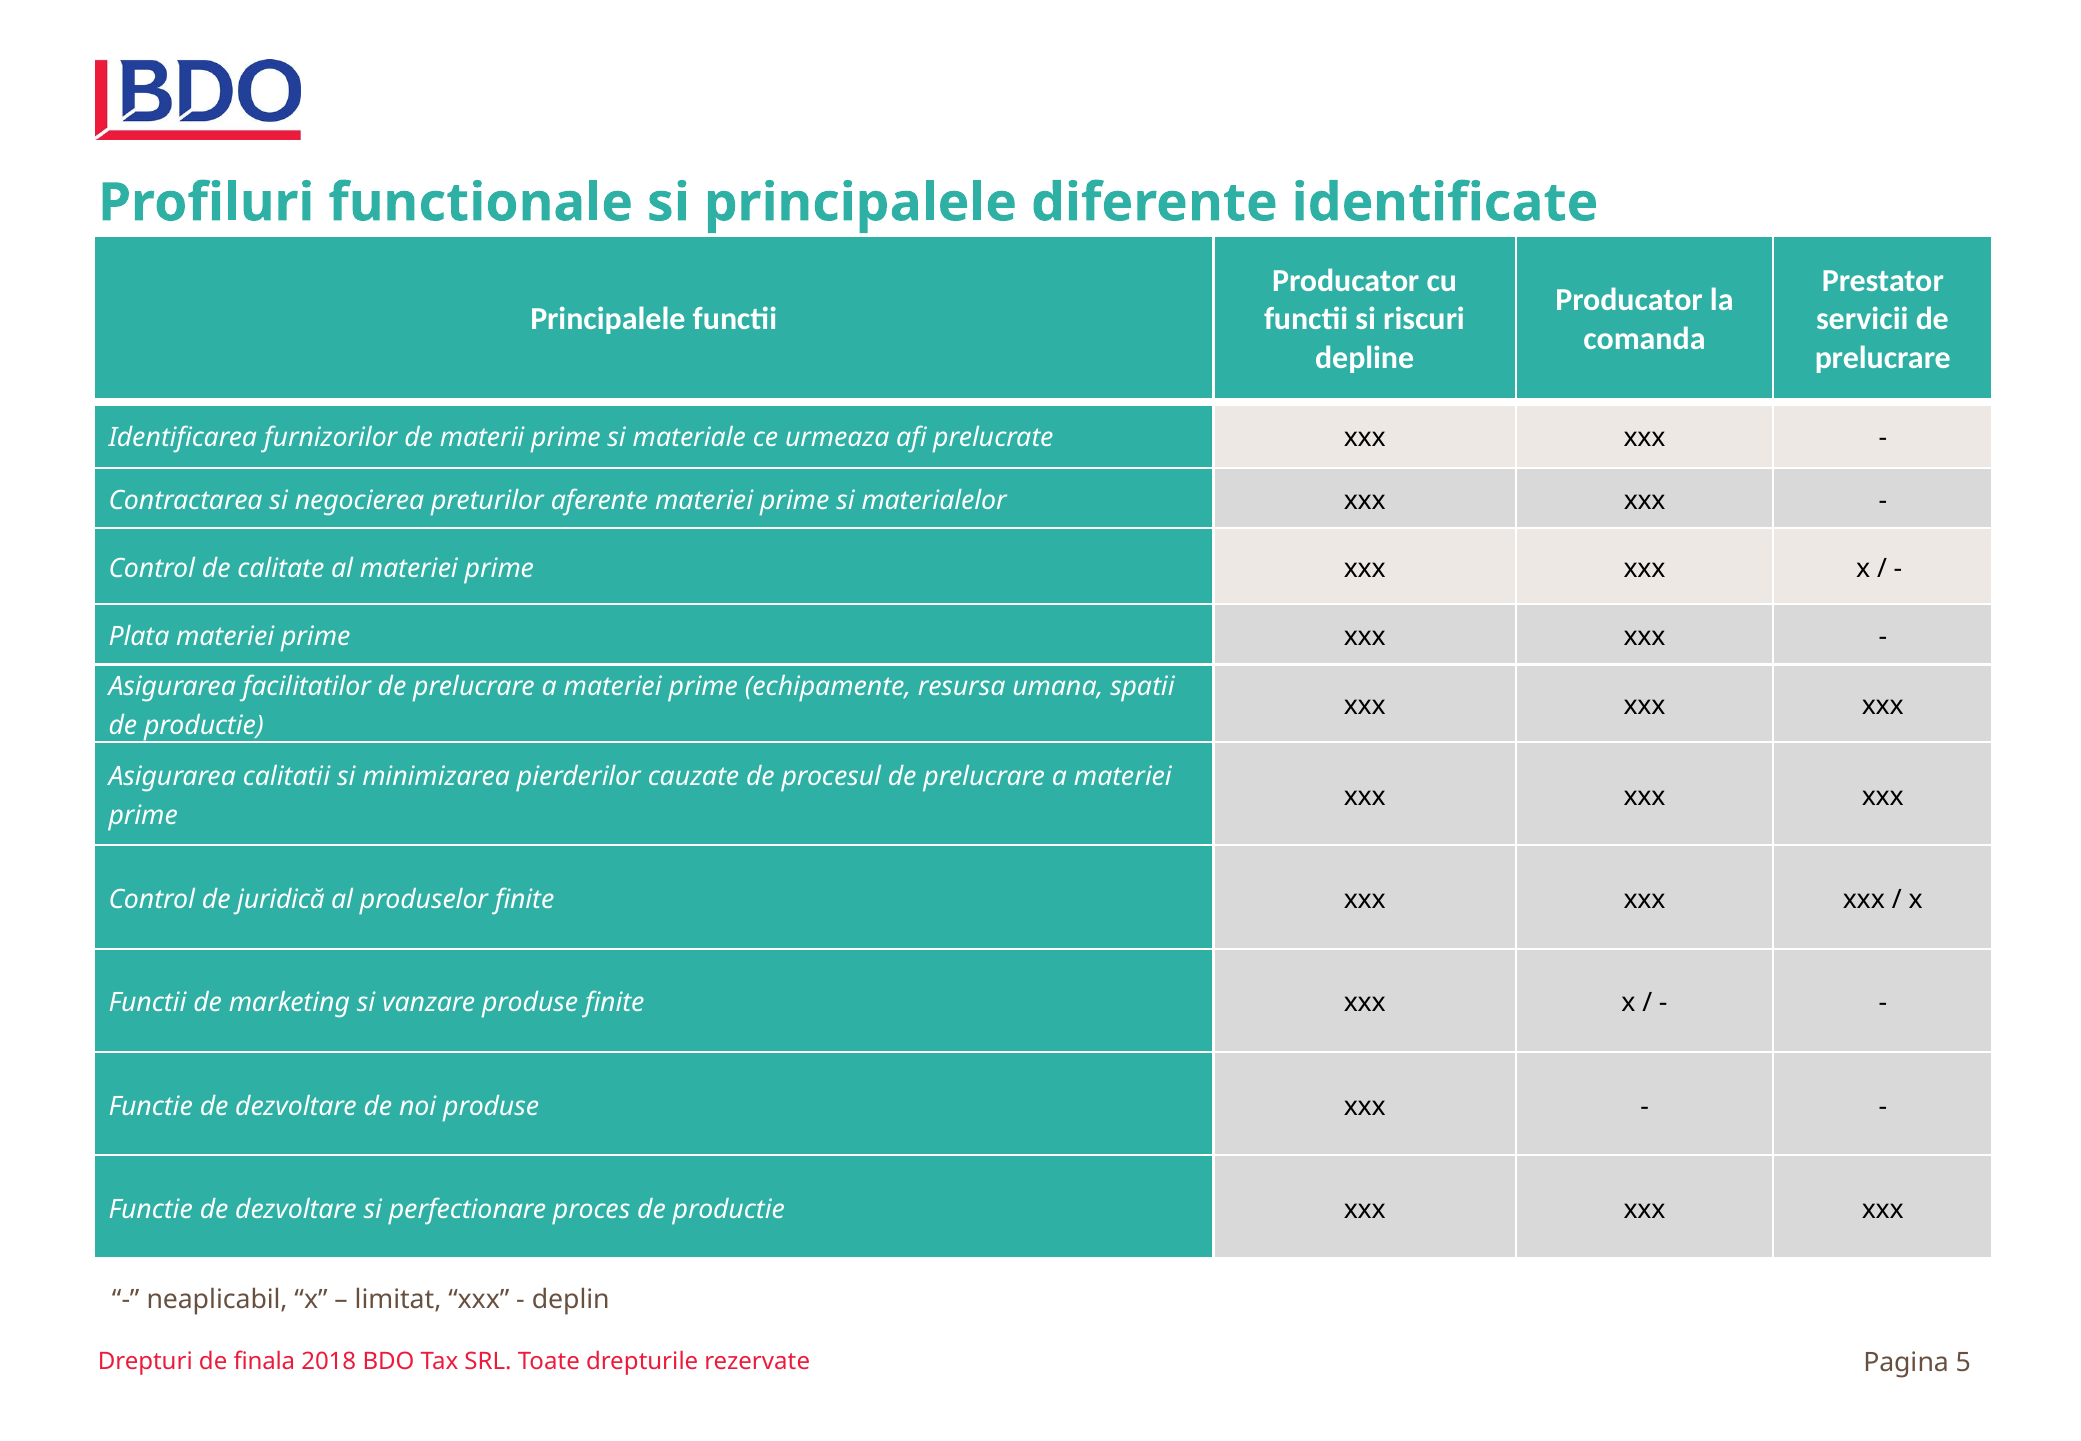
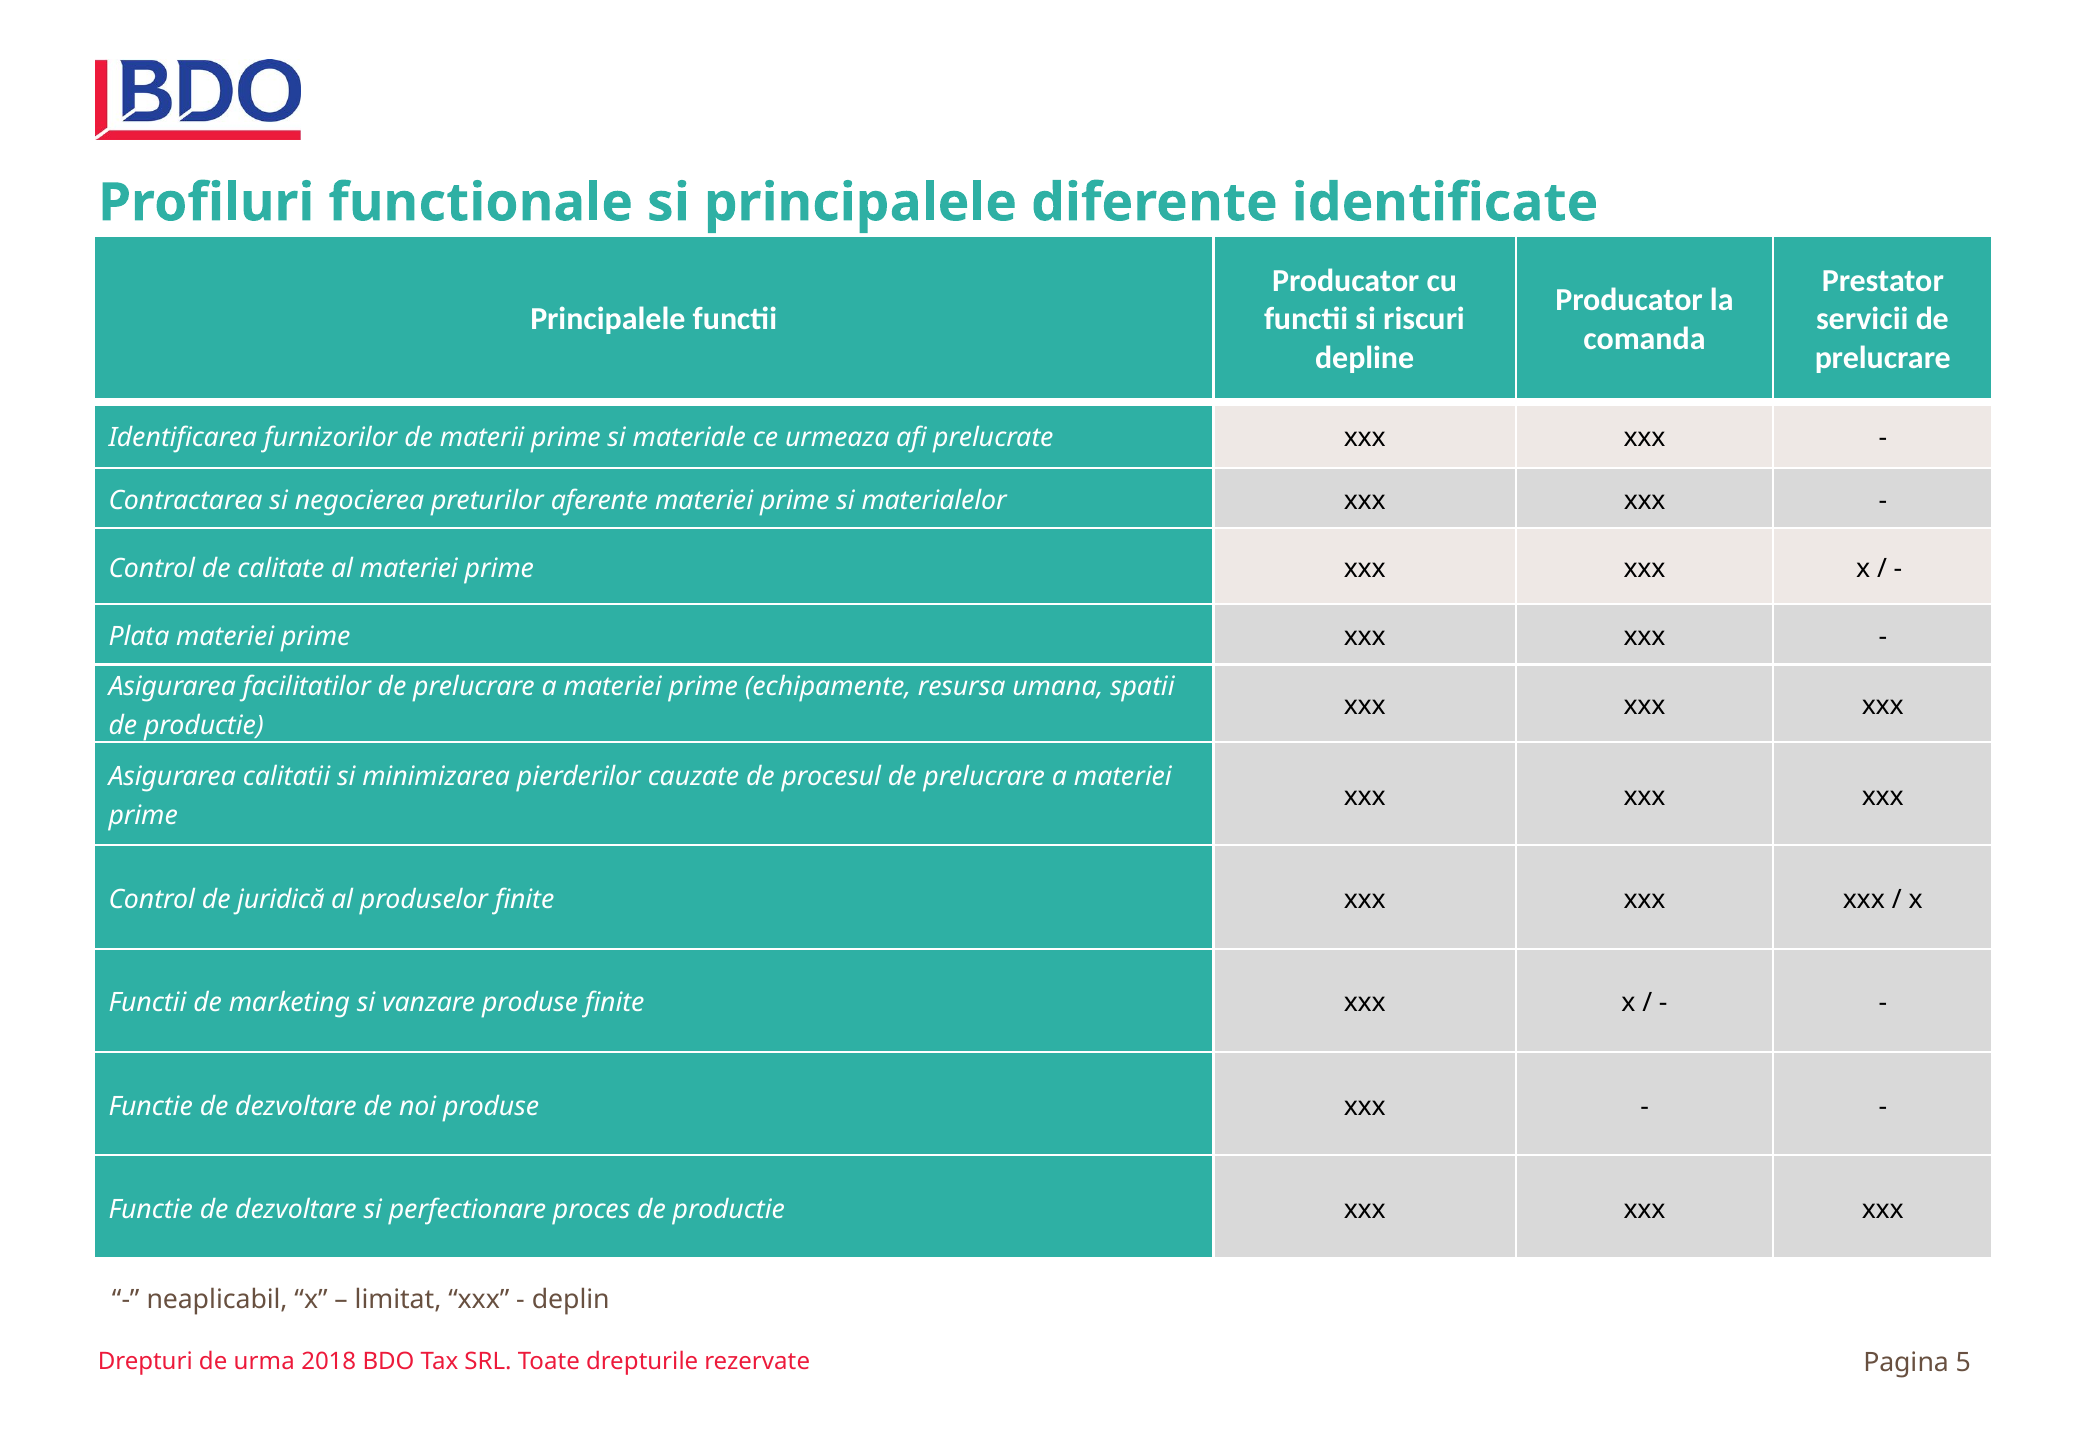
finala: finala -> urma (264, 1361)
